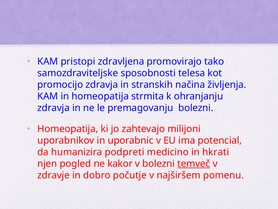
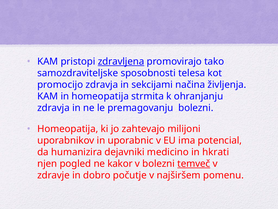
zdravljena underline: none -> present (121, 61)
stranskih: stranskih -> sekcijami (152, 85)
podpreti: podpreti -> dejavniki (125, 152)
